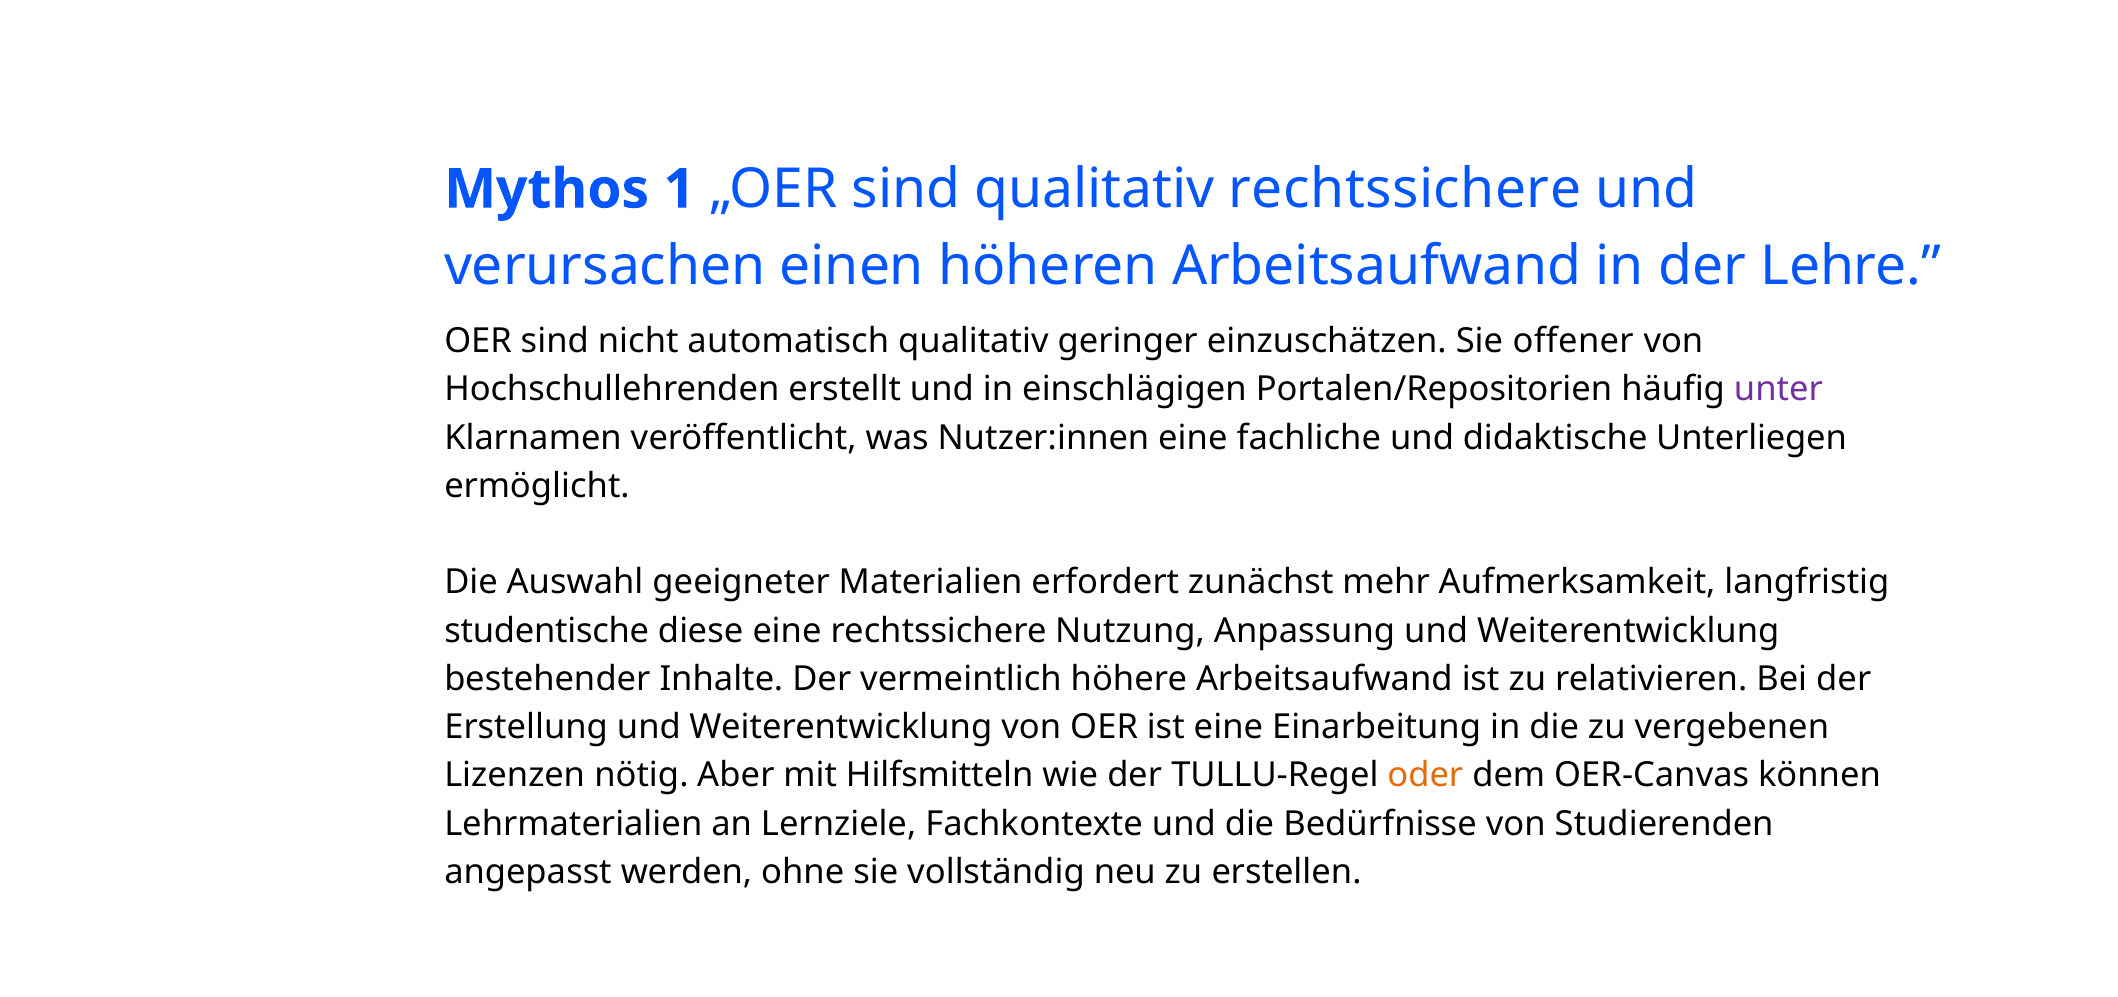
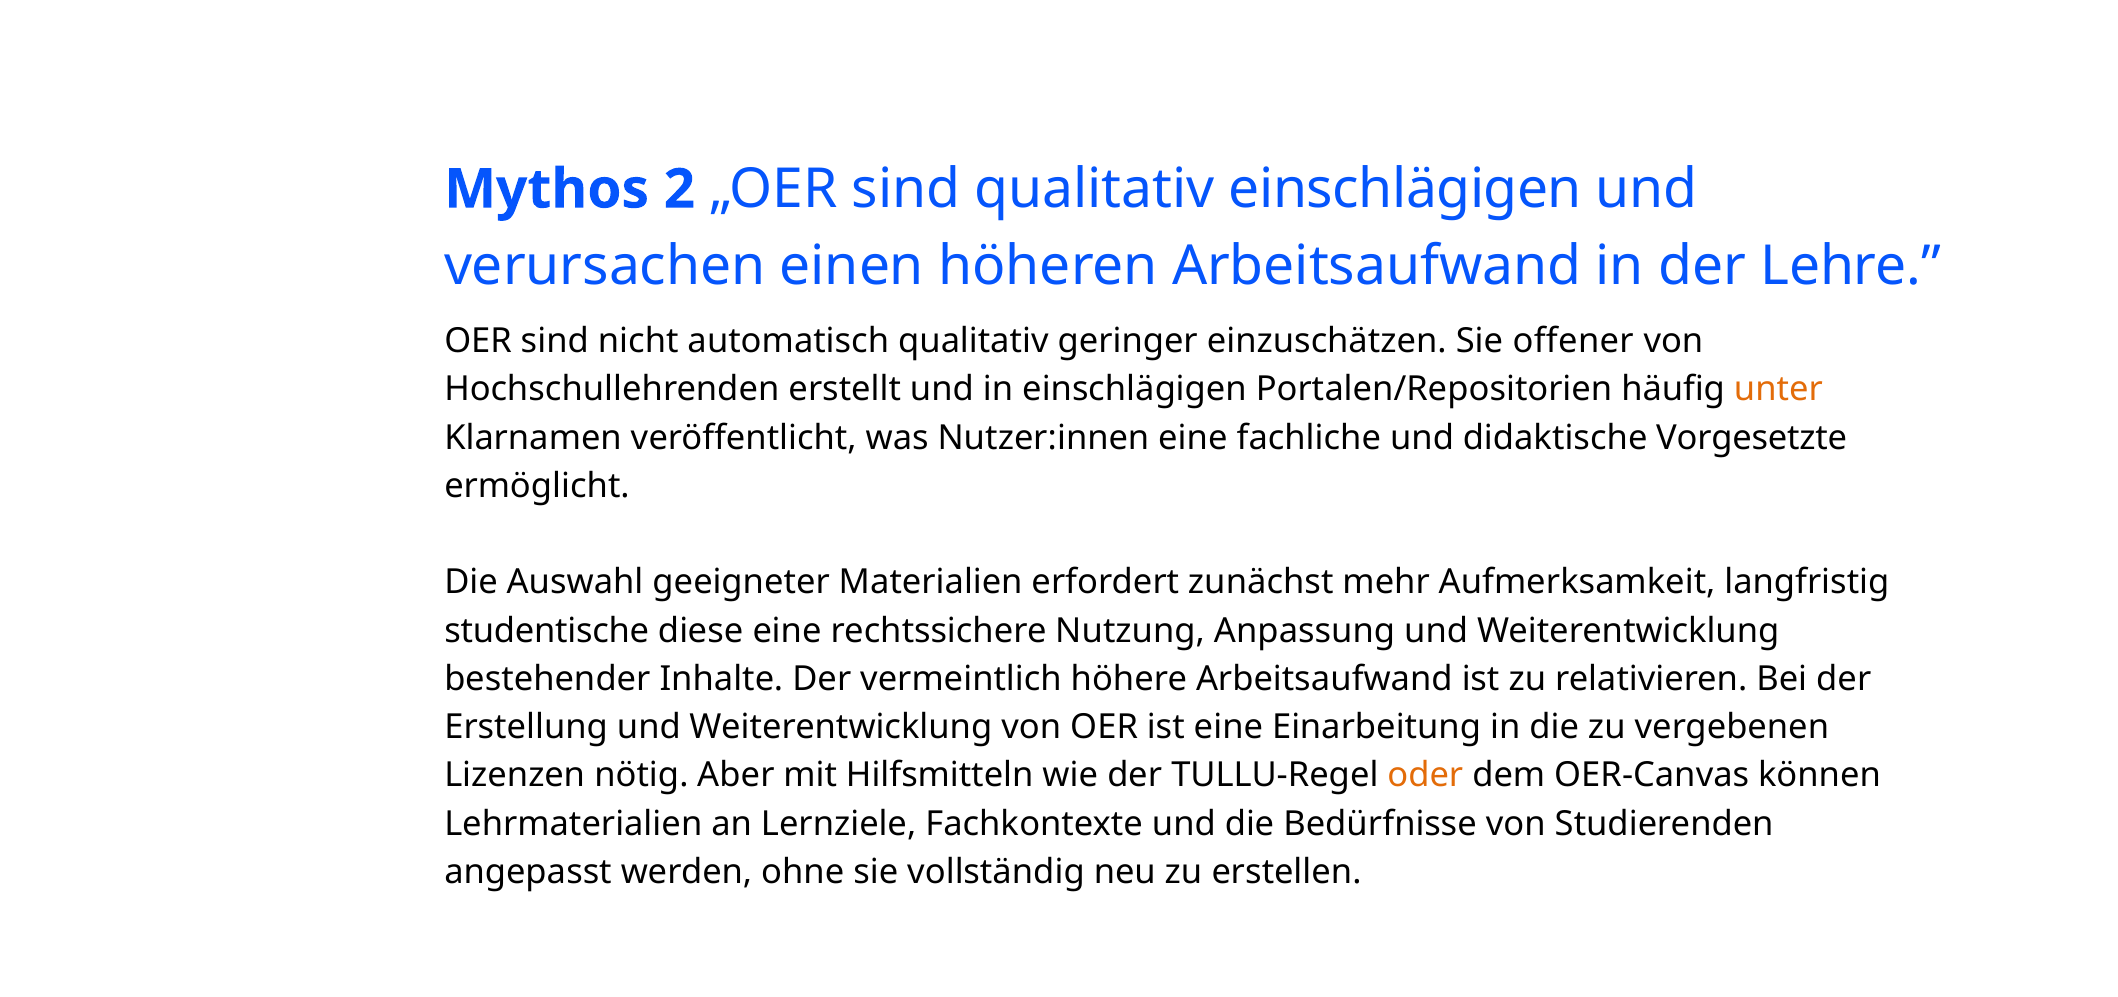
1: 1 -> 2 (679, 189)
qualitativ rechtssichere: rechtssichere -> einschlägigen (1405, 189)
unter colour: purple -> orange (1778, 389)
Unterliegen: Unterliegen -> Vorgesetzte (1752, 438)
